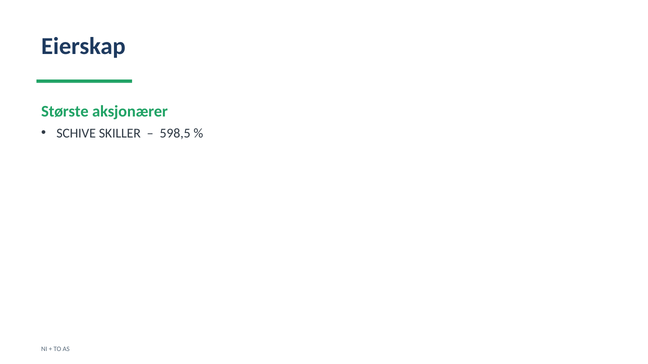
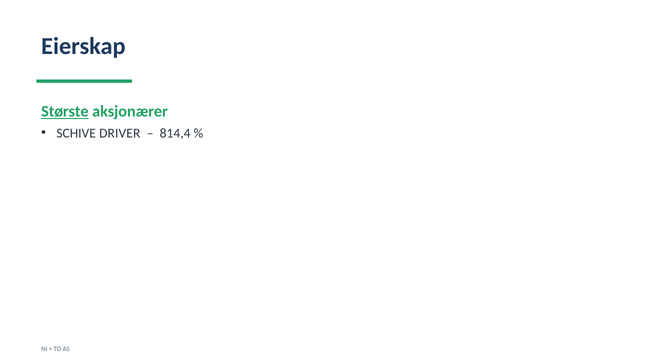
Største underline: none -> present (65, 112)
SKILLER: SKILLER -> DRIVER (120, 133)
598,5: 598,5 -> 814,4 (175, 133)
